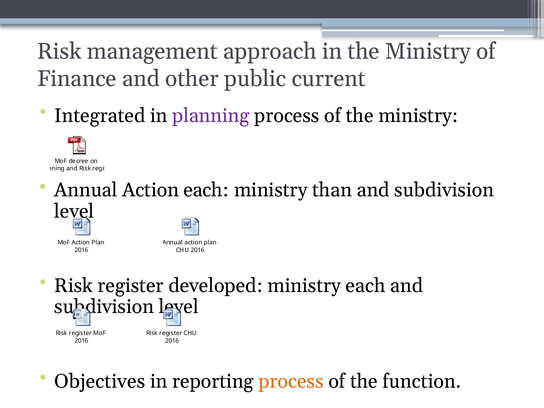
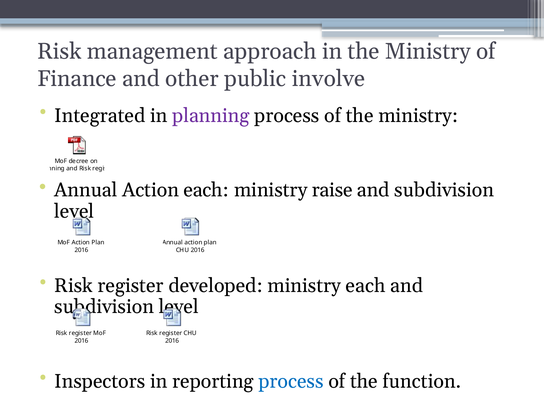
current: current -> involve (329, 79)
than: than -> raise (332, 190)
Objectives: Objectives -> Inspectors (100, 381)
process colour: orange -> blue (291, 381)
